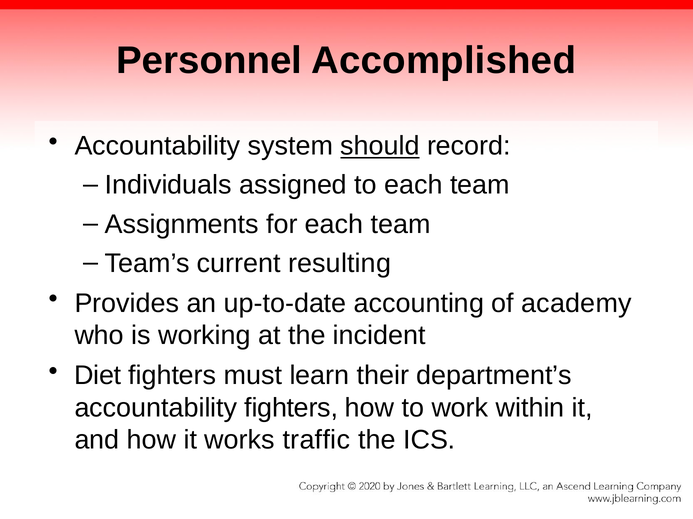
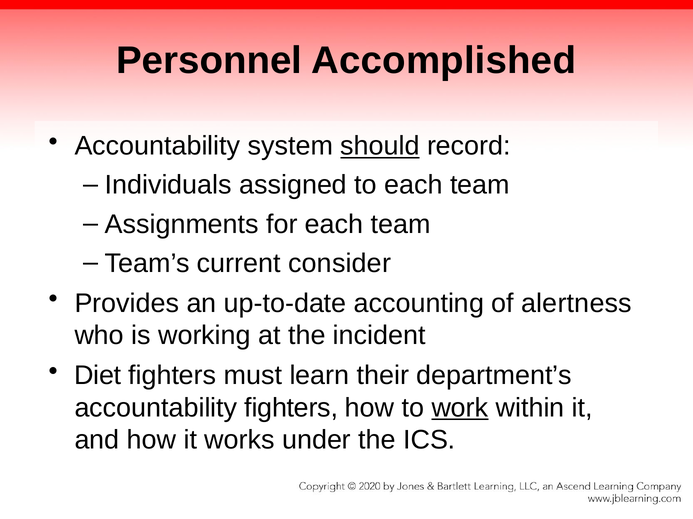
resulting: resulting -> consider (340, 264)
academy: academy -> alertness (576, 304)
work underline: none -> present (460, 408)
traffic: traffic -> under (317, 441)
